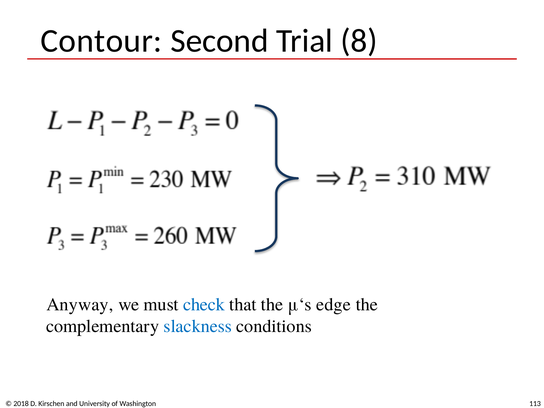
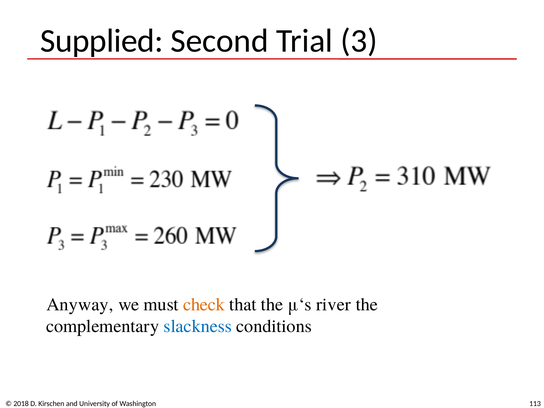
Contour: Contour -> Supplied (102, 41)
8: 8 -> 3 (359, 41)
check colour: blue -> orange (204, 304)
edge: edge -> river (333, 304)
